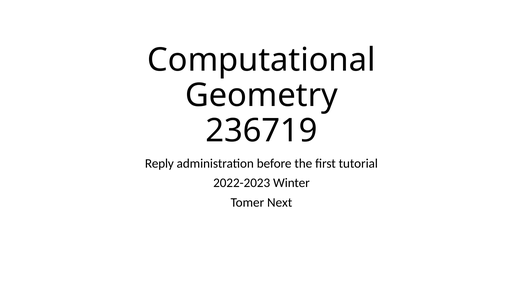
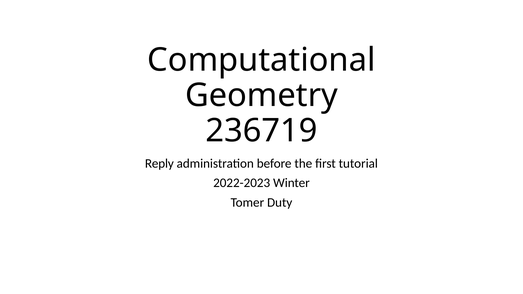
Next: Next -> Duty (280, 203)
